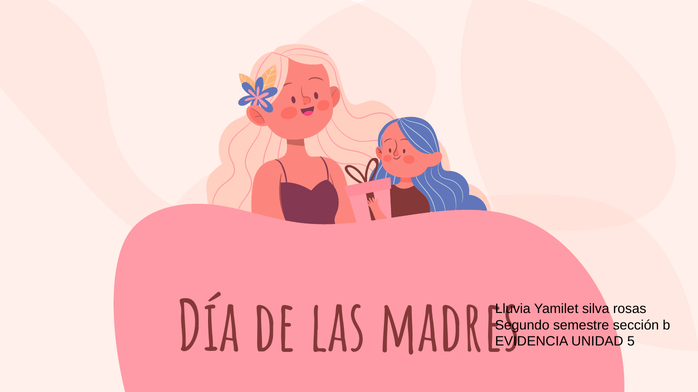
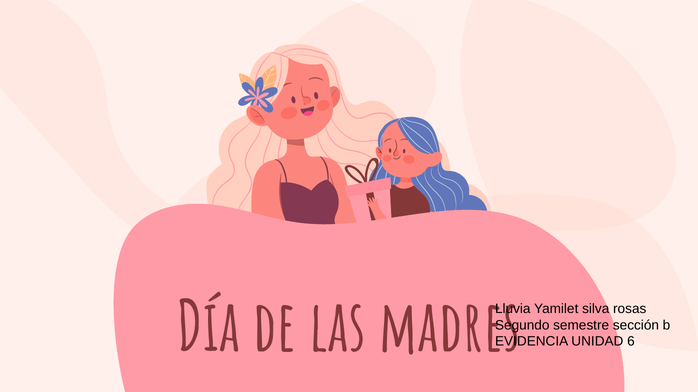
5: 5 -> 6 (631, 342)
